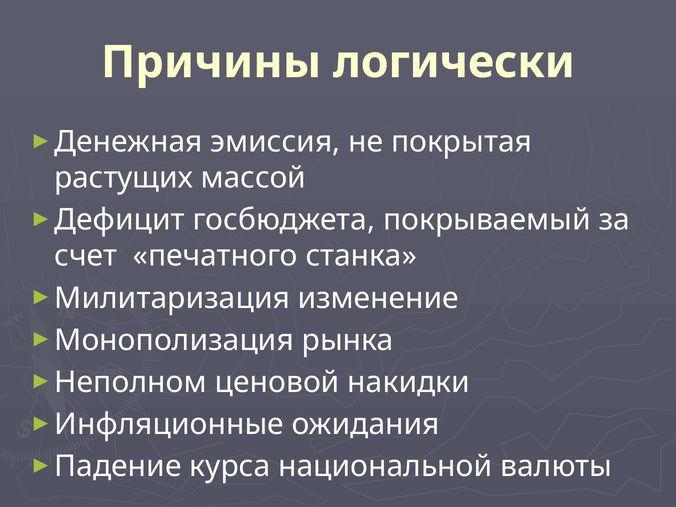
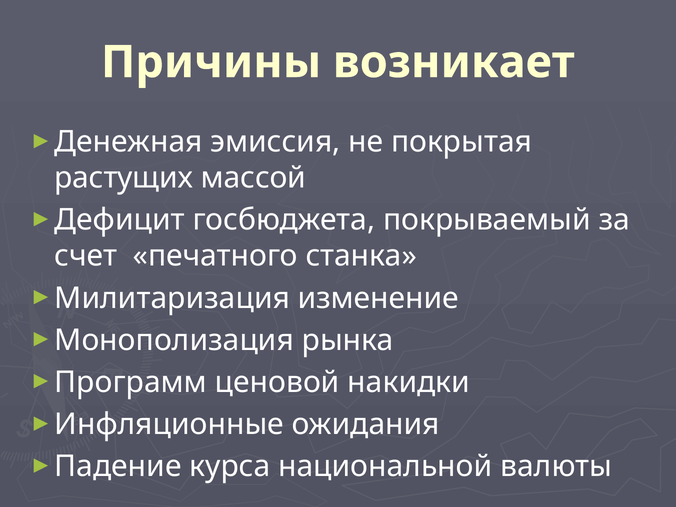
логически: логически -> возникает (454, 62)
Неполном: Неполном -> Программ (131, 382)
